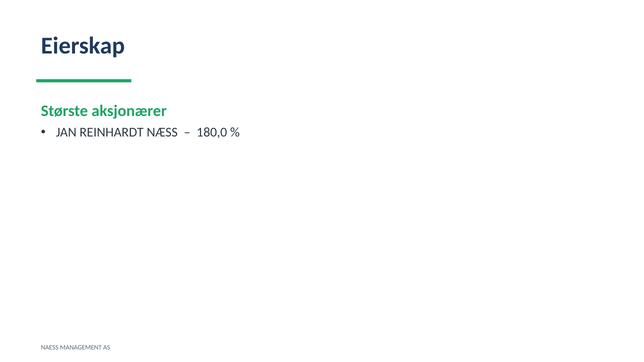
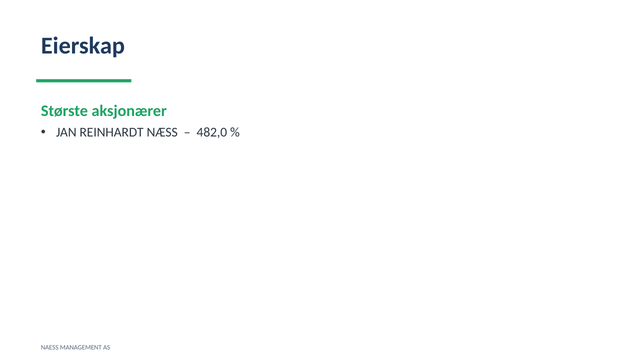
180,0: 180,0 -> 482,0 (212, 132)
